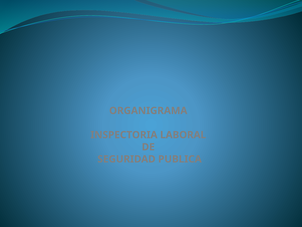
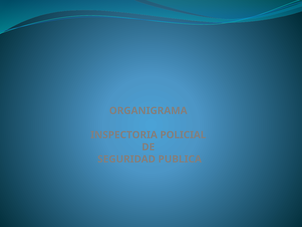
LABORAL: LABORAL -> POLICIAL (183, 135)
